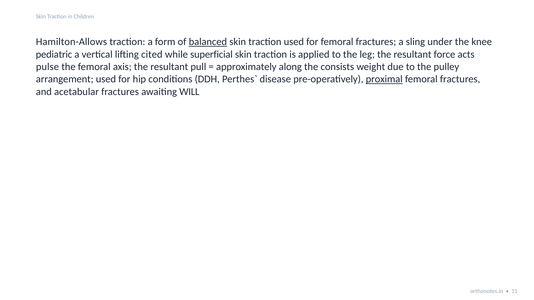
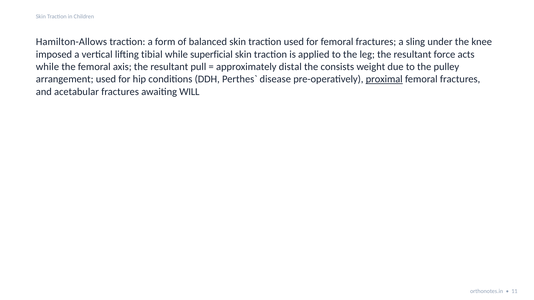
balanced underline: present -> none (208, 42)
pediatric: pediatric -> imposed (54, 54)
cited: cited -> tibial (152, 54)
pulse: pulse -> while (47, 67)
along: along -> distal (290, 67)
